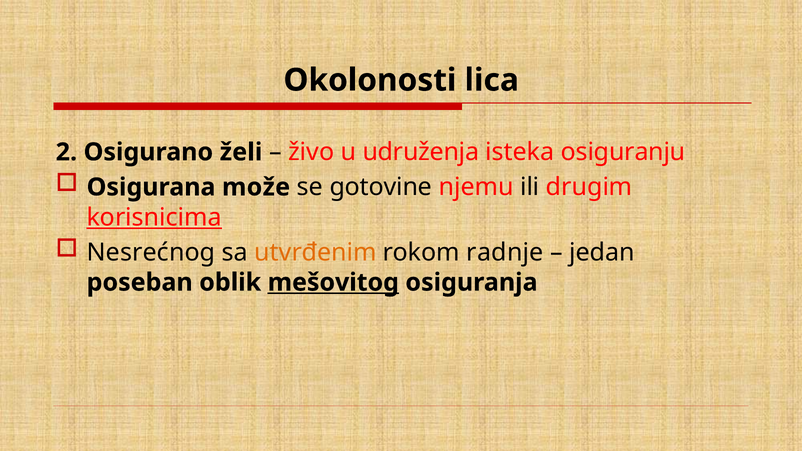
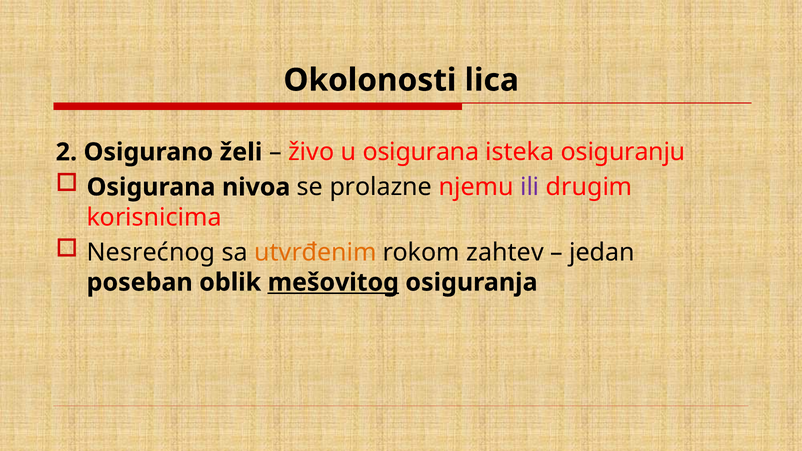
u udruženja: udruženja -> osigurana (421, 152)
može: može -> nivoa (256, 187)
gotovine: gotovine -> prolazne (381, 187)
ili colour: black -> purple (530, 187)
korisnicima underline: present -> none (154, 217)
radnje: radnje -> zahtev (505, 252)
